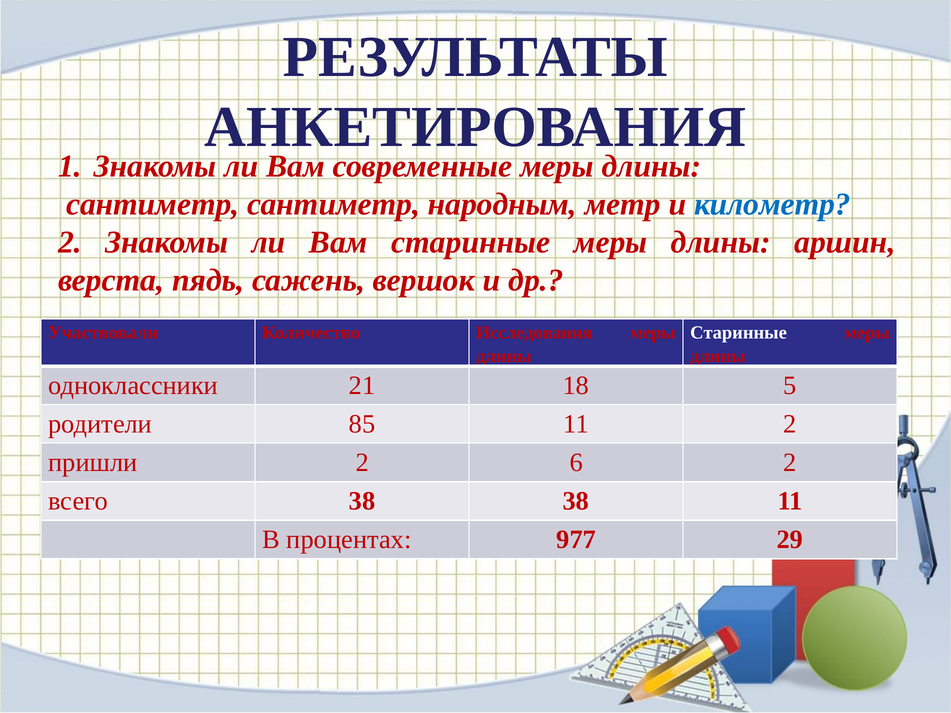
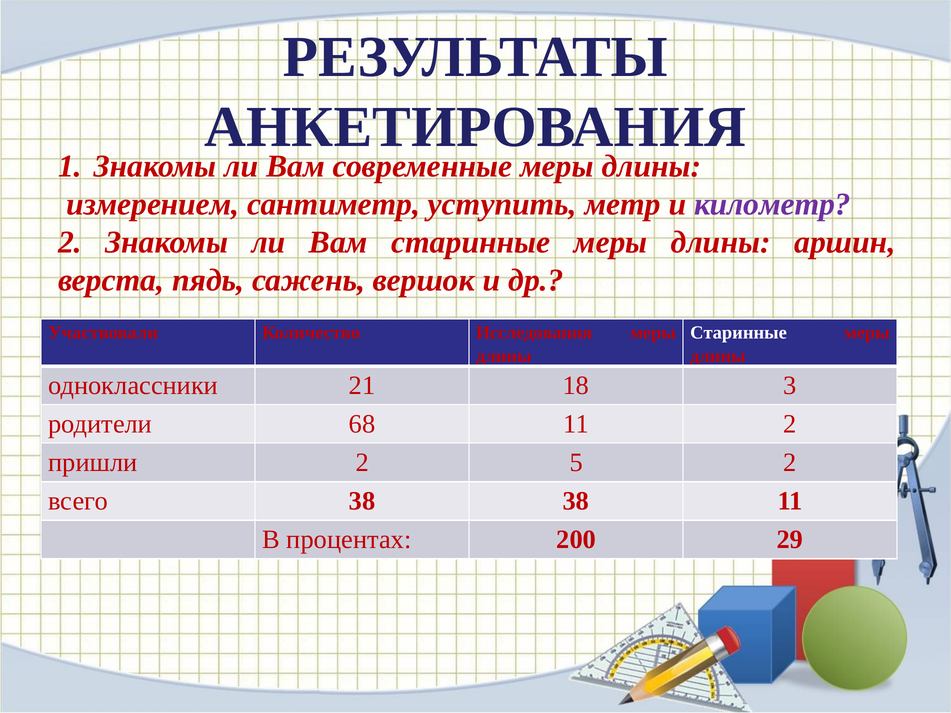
сантиметр: сантиметр -> измерением (153, 204)
народным: народным -> уступить (502, 204)
километр colour: blue -> purple (772, 204)
5: 5 -> 3 (790, 385)
85: 85 -> 68 (362, 424)
6: 6 -> 5 (576, 463)
977: 977 -> 200 (576, 540)
